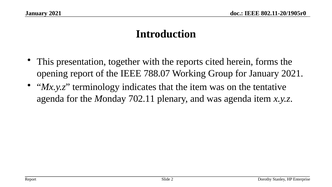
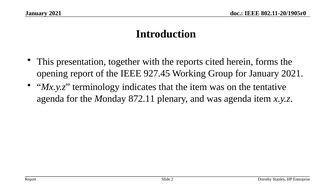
788.07: 788.07 -> 927.45 (157, 73)
702.11: 702.11 -> 872.11 (142, 99)
